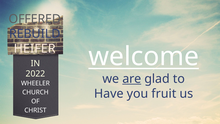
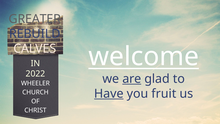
OFFERED: OFFERED -> GREATER (35, 19)
HEIFER: HEIFER -> CALVES (35, 49)
Have underline: none -> present (109, 93)
